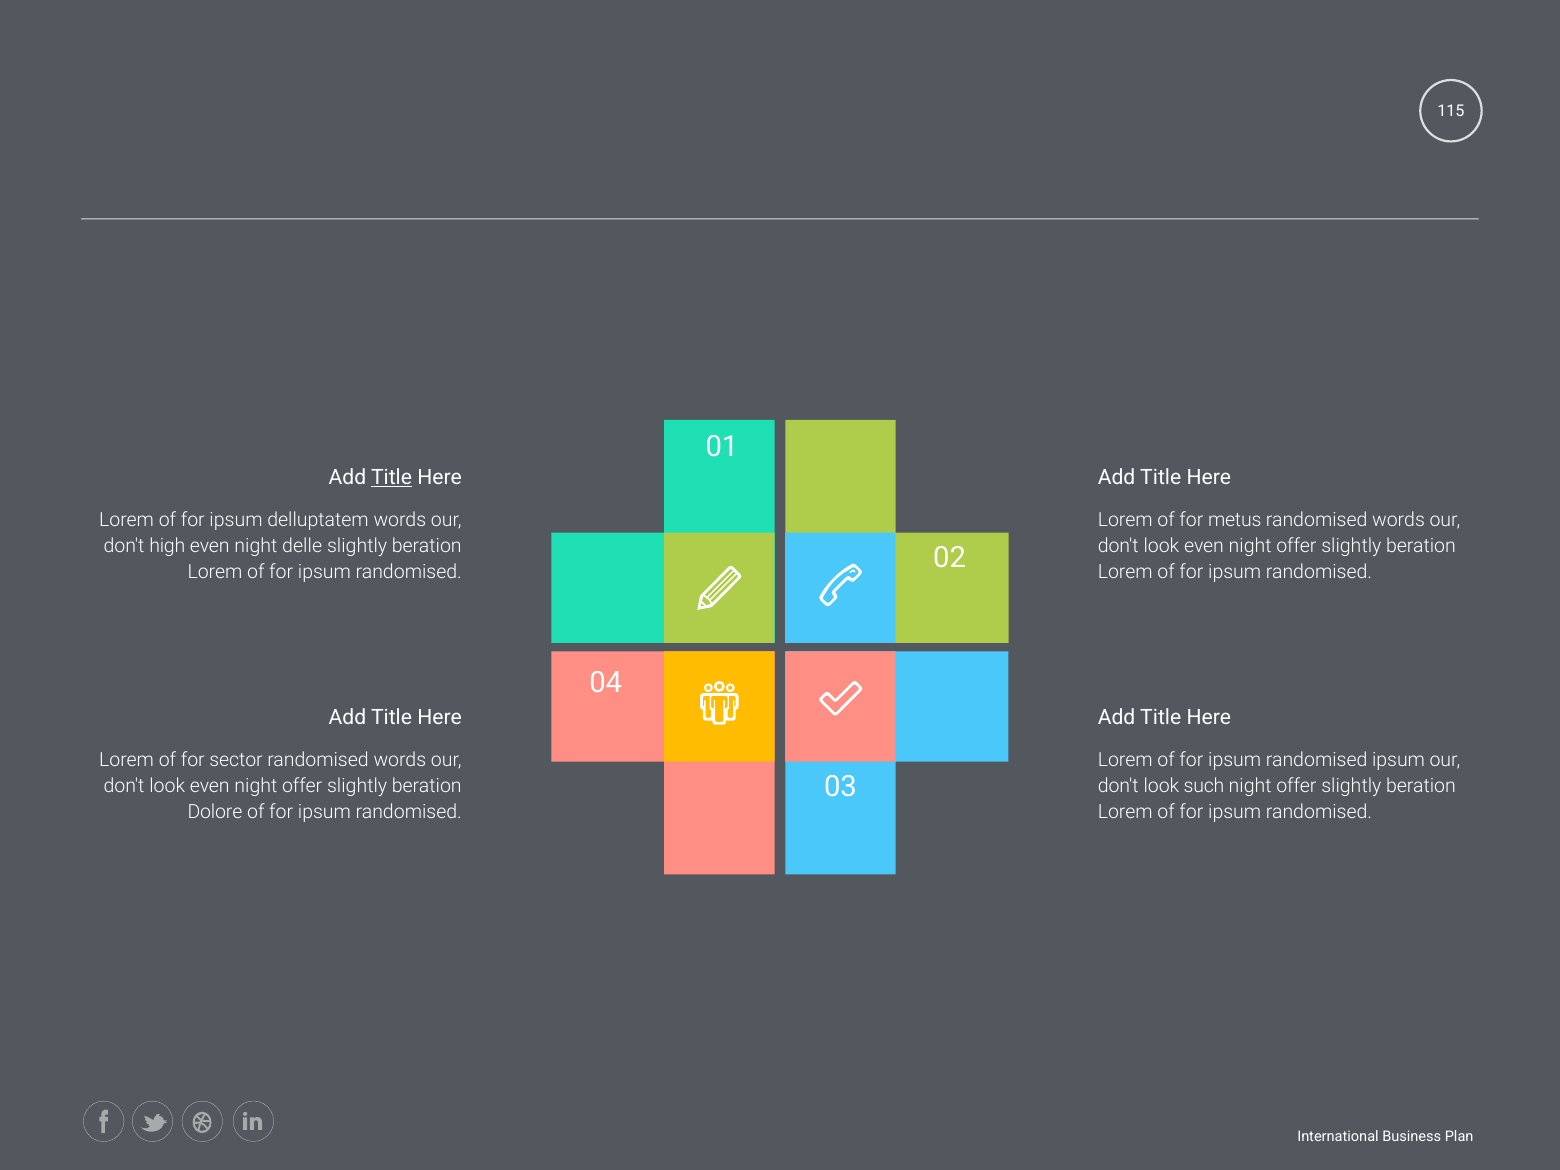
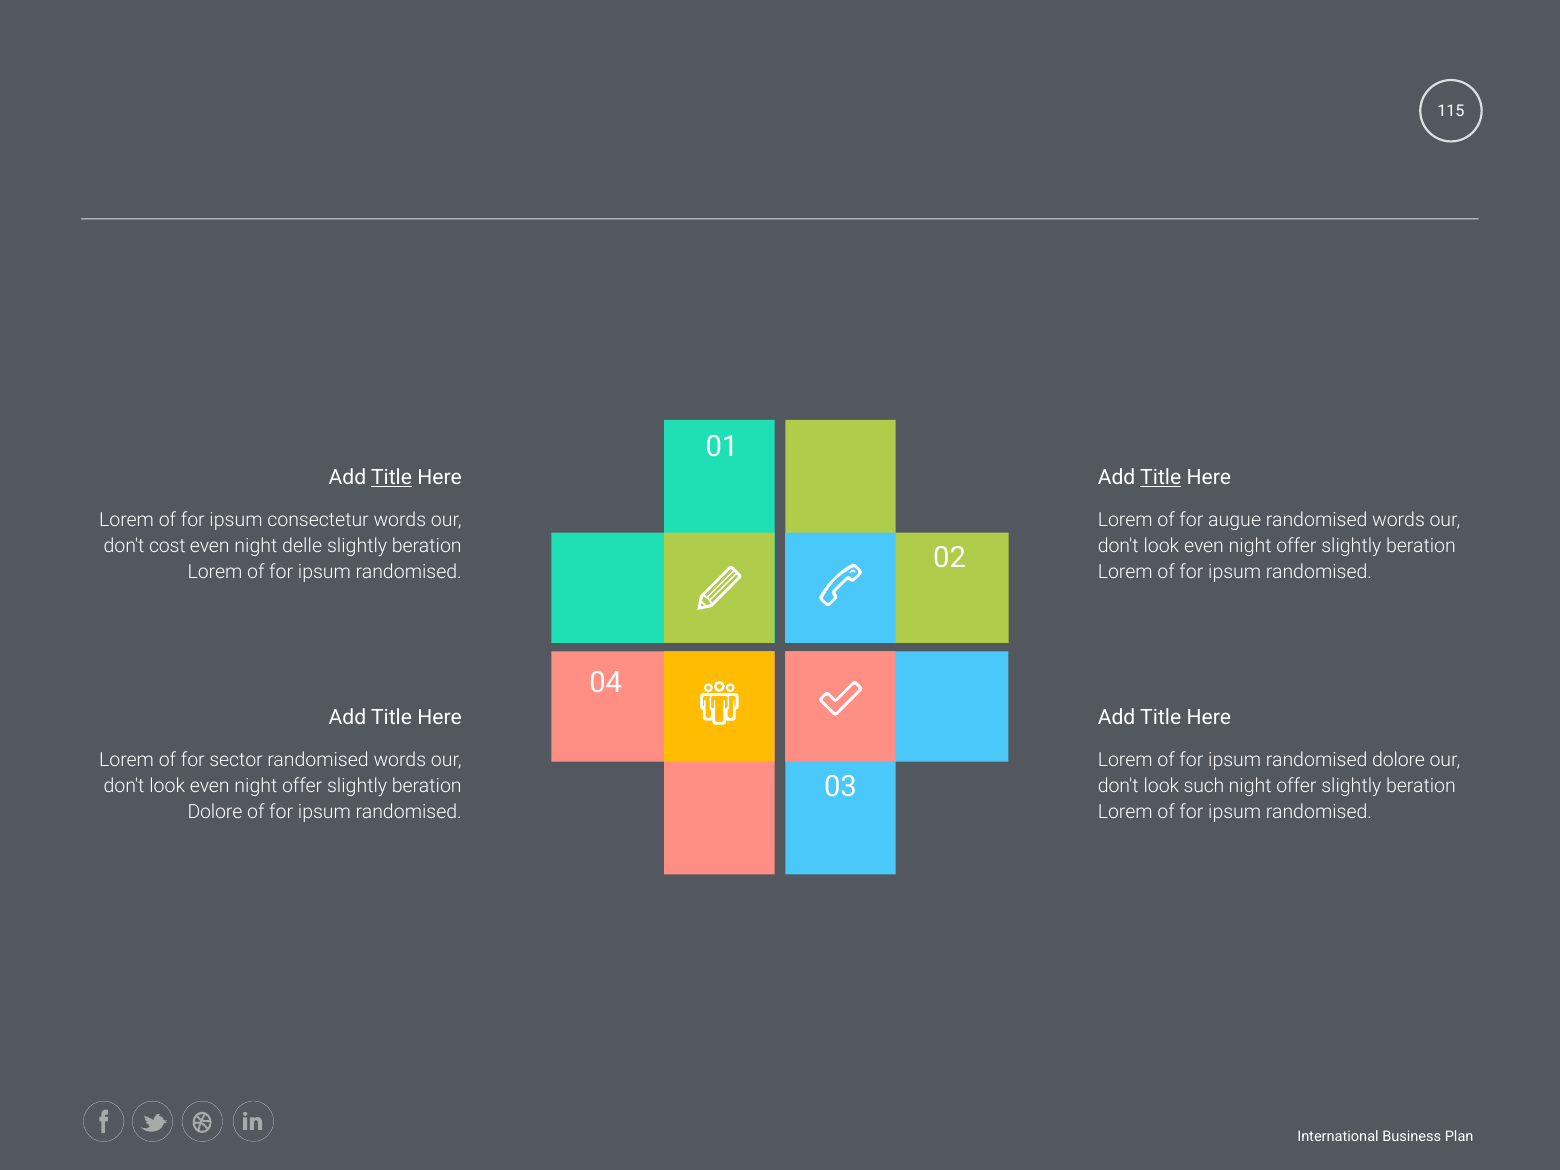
Title underline: none -> present (1161, 478)
delluptatem: delluptatem -> consectetur (318, 520)
metus: metus -> augue (1235, 520)
high: high -> cost (167, 546)
randomised ipsum: ipsum -> dolore (1399, 761)
